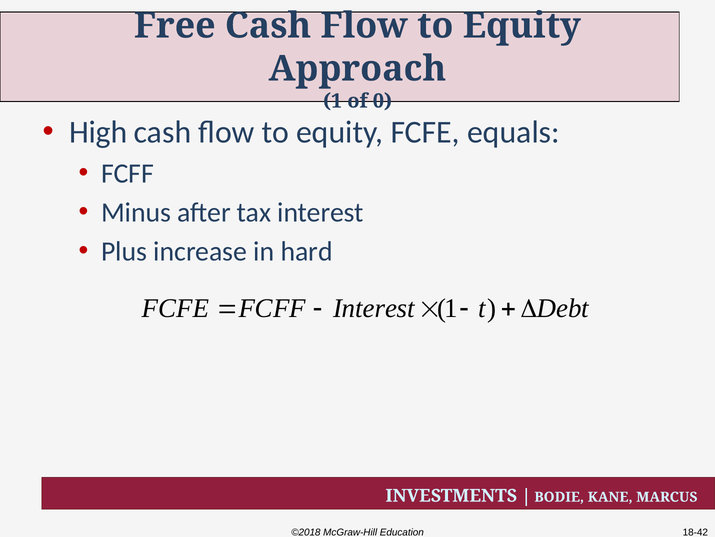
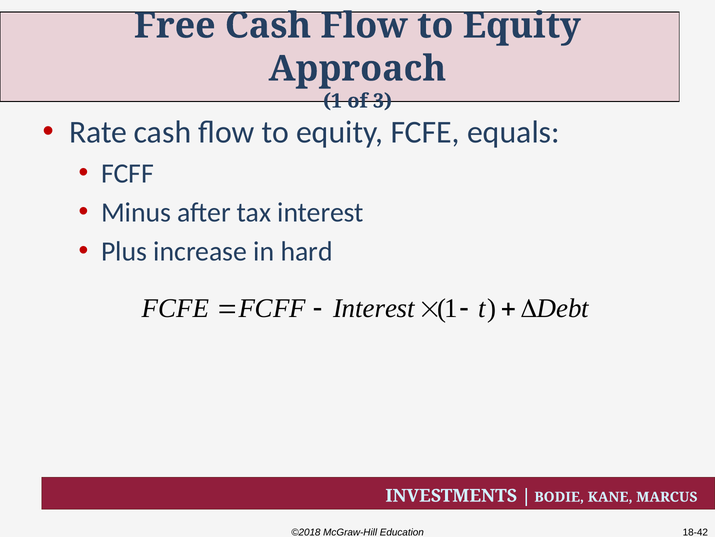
0: 0 -> 3 (382, 101)
High: High -> Rate (98, 132)
